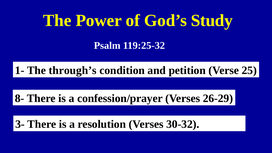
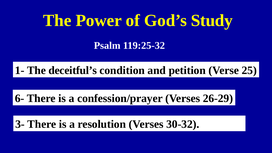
through’s: through’s -> deceitful’s (73, 70)
8-: 8- -> 6- (20, 98)
